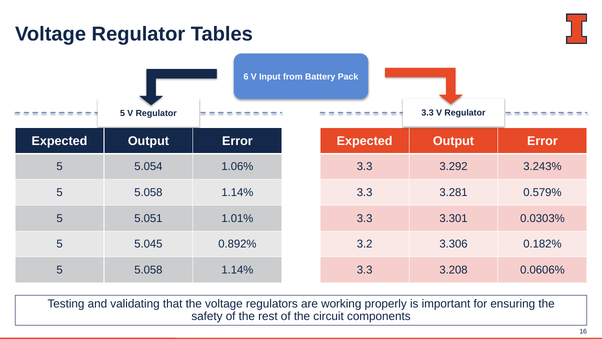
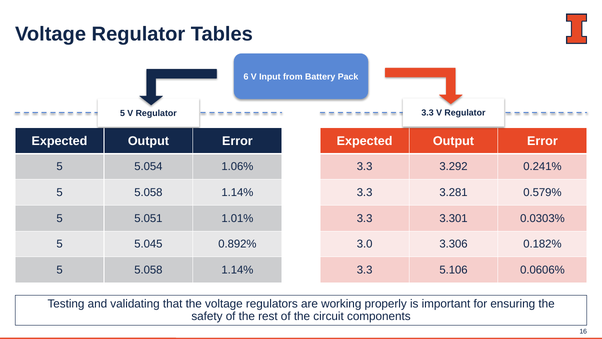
3.243%: 3.243% -> 0.241% (542, 167)
3.2: 3.2 -> 3.0 (365, 244)
3.208: 3.208 -> 5.106 (453, 270)
